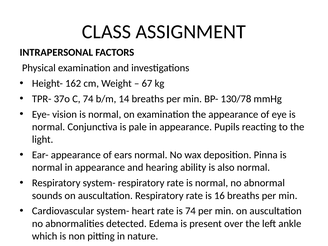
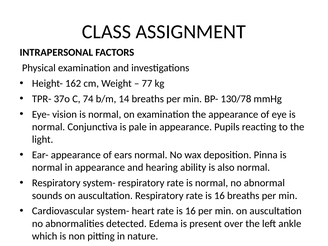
67: 67 -> 77 (147, 83)
heart rate is 74: 74 -> 16 (190, 211)
